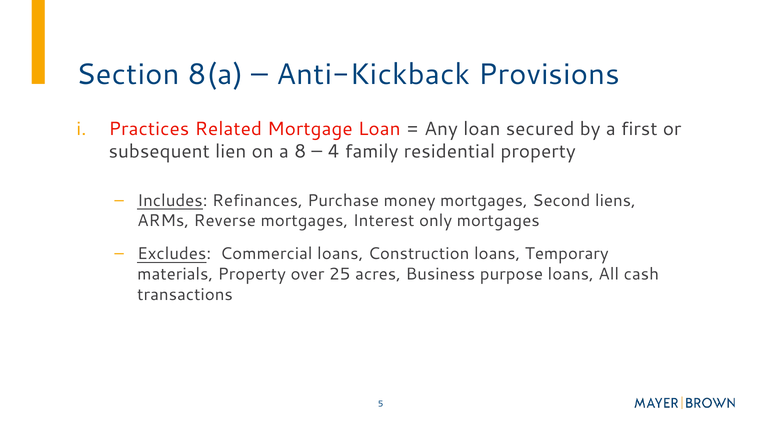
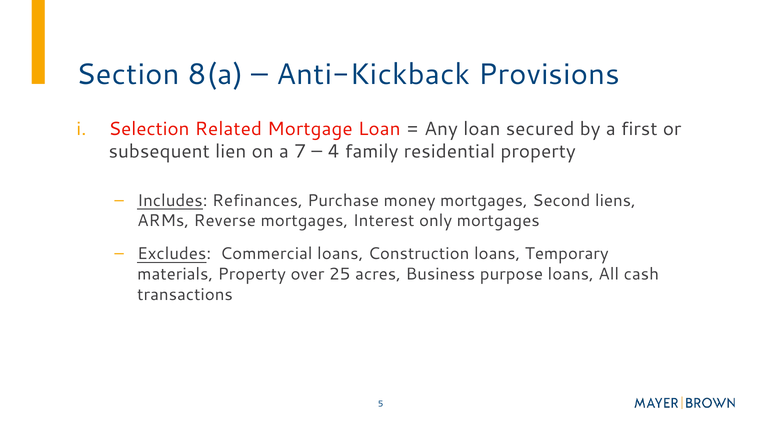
Practices: Practices -> Selection (149, 129)
8: 8 -> 7 (300, 152)
